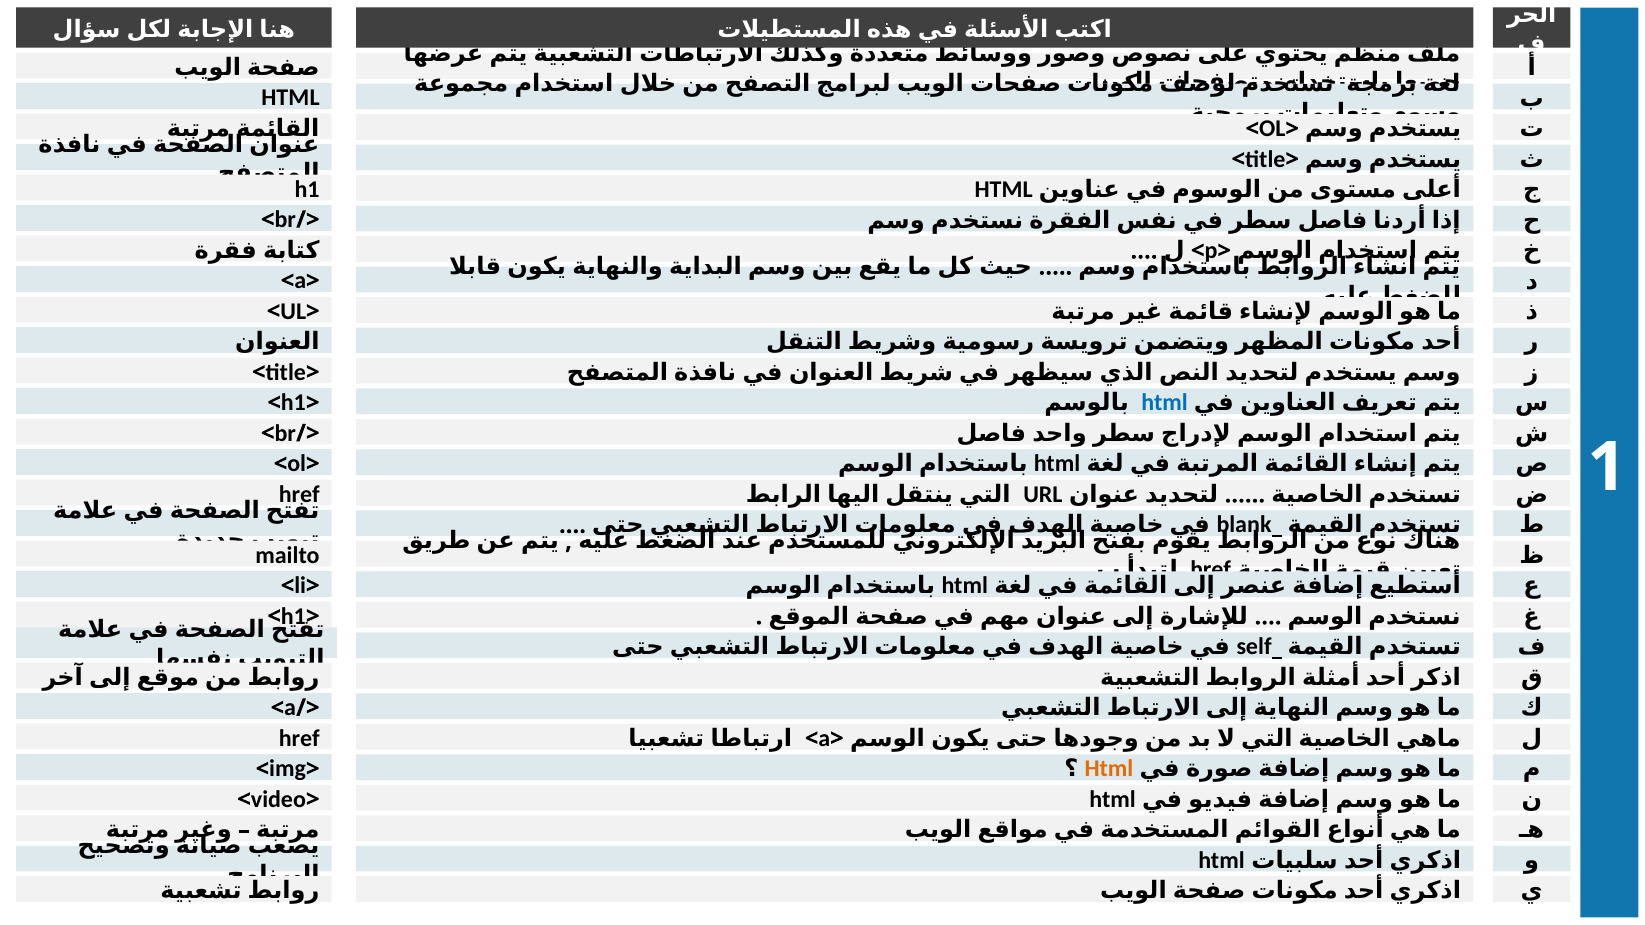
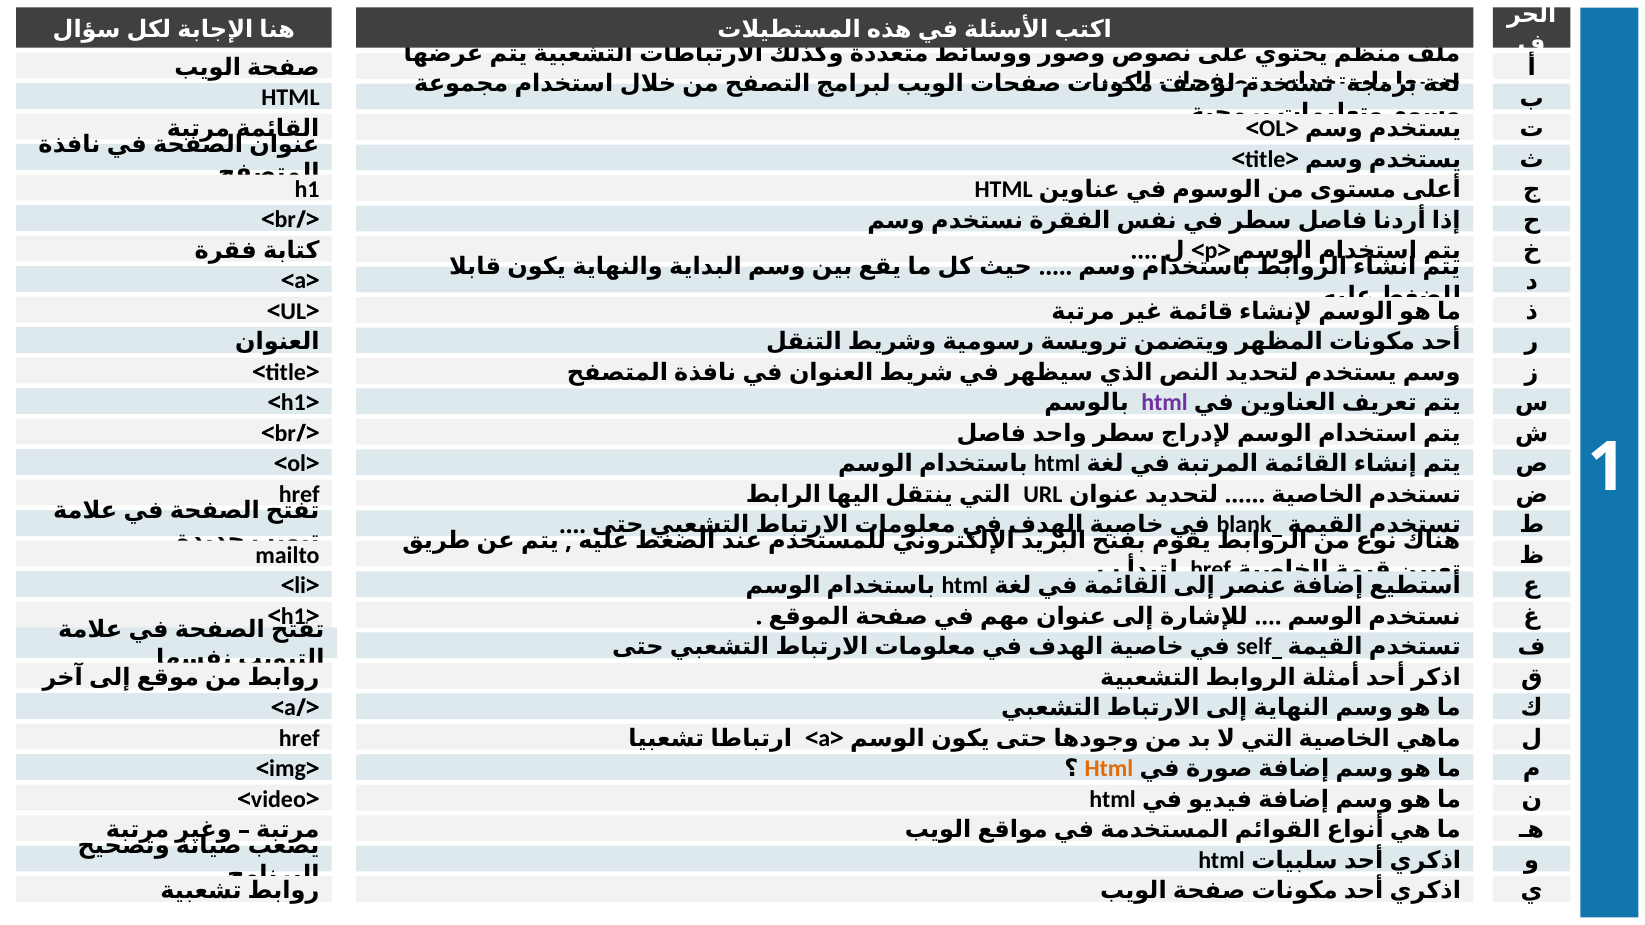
html colour: blue -> purple (1164, 403)
